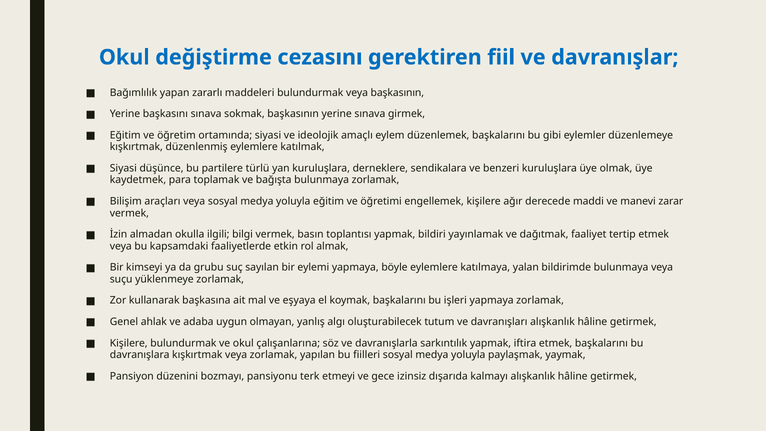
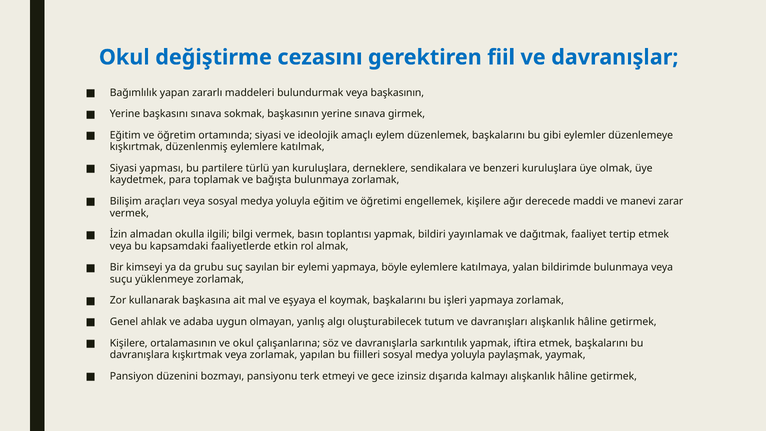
düşünce: düşünce -> yapması (162, 168)
Kişilere bulundurmak: bulundurmak -> ortalamasının (183, 343)
